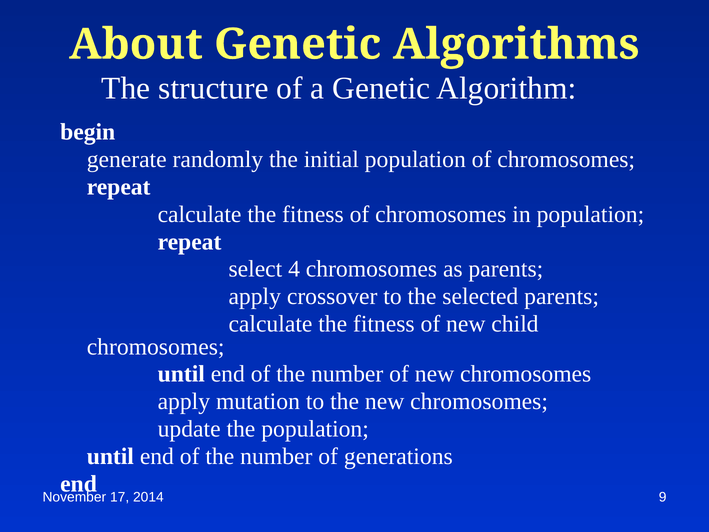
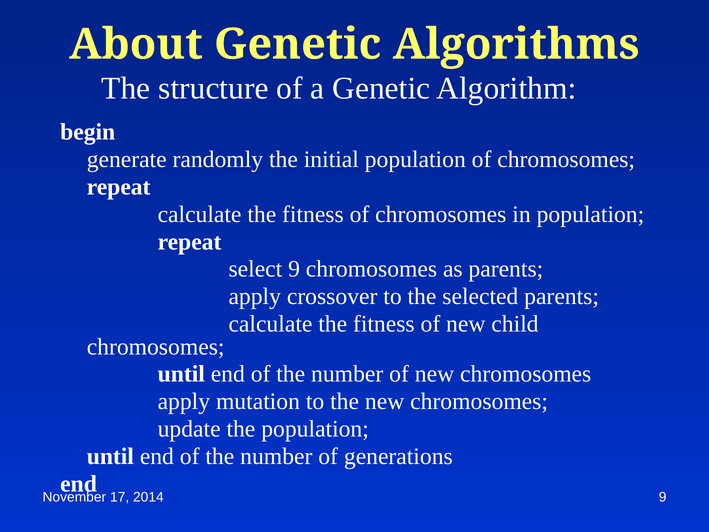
select 4: 4 -> 9 (294, 269)
